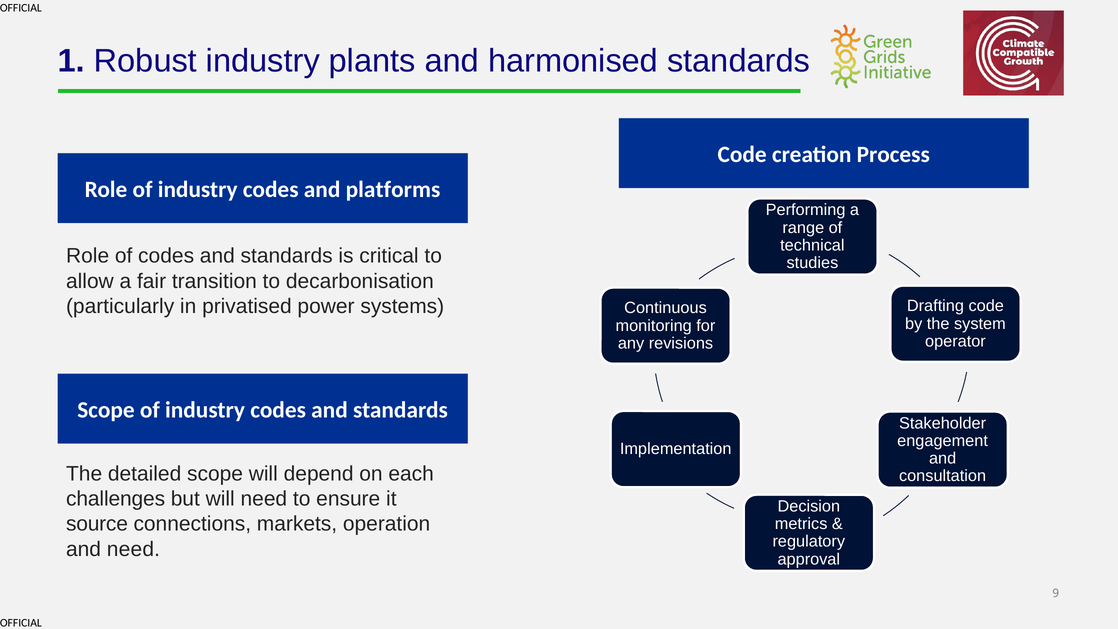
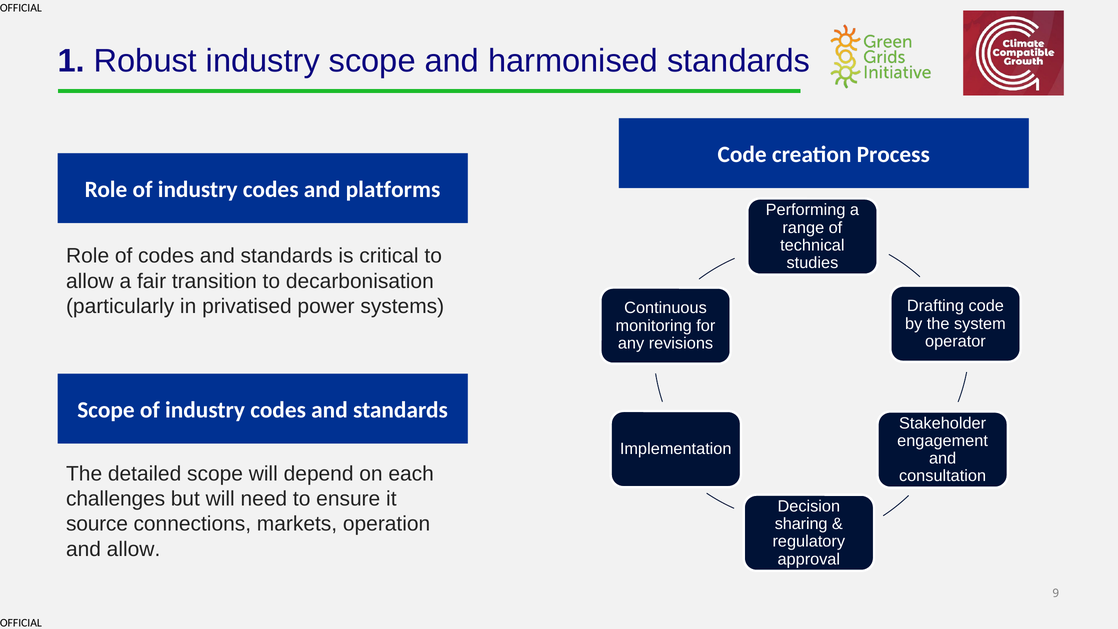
industry plants: plants -> scope (372, 61)
metrics: metrics -> sharing (801, 524)
and need: need -> allow (134, 549)
